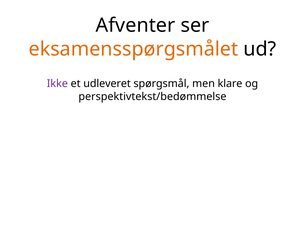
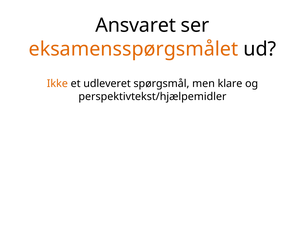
Afventer: Afventer -> Ansvaret (136, 25)
Ikke colour: purple -> orange (57, 84)
perspektivtekst/bedømmelse: perspektivtekst/bedømmelse -> perspektivtekst/hjælpemidler (152, 96)
